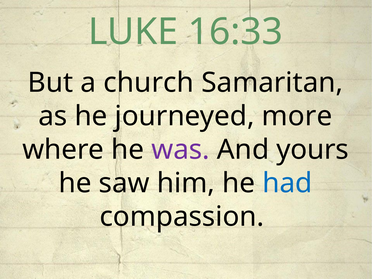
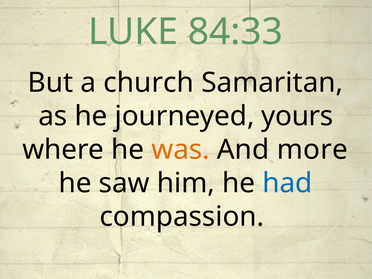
16:33: 16:33 -> 84:33 (235, 32)
more: more -> yours (297, 116)
was colour: purple -> orange (181, 150)
yours: yours -> more (312, 150)
